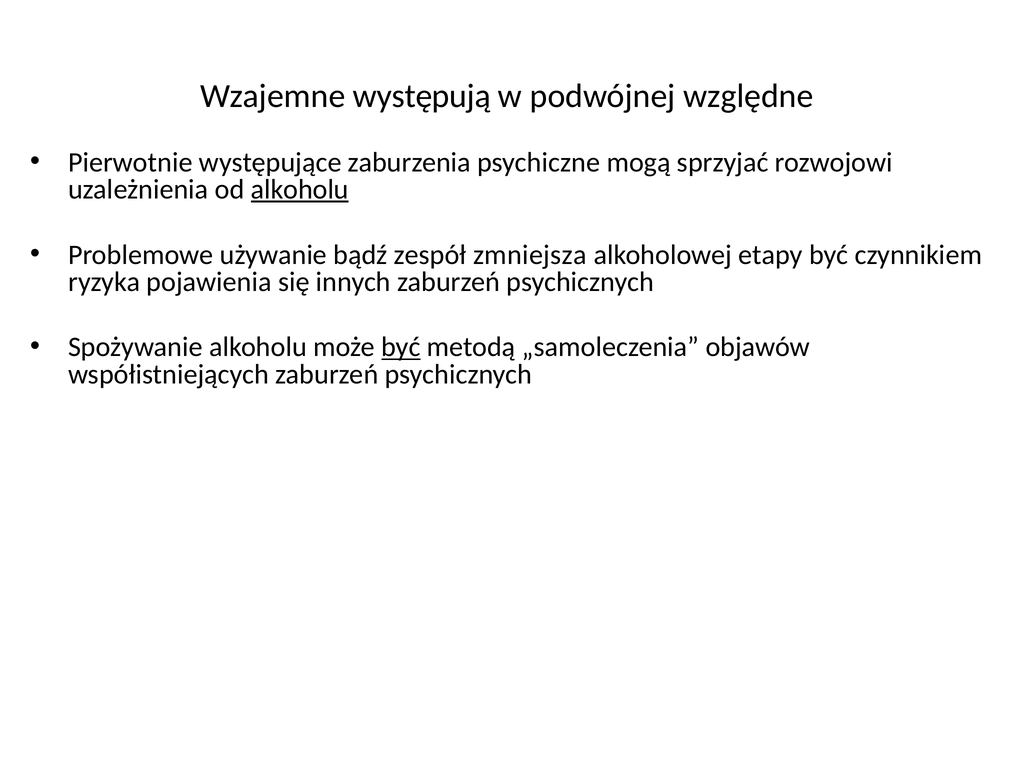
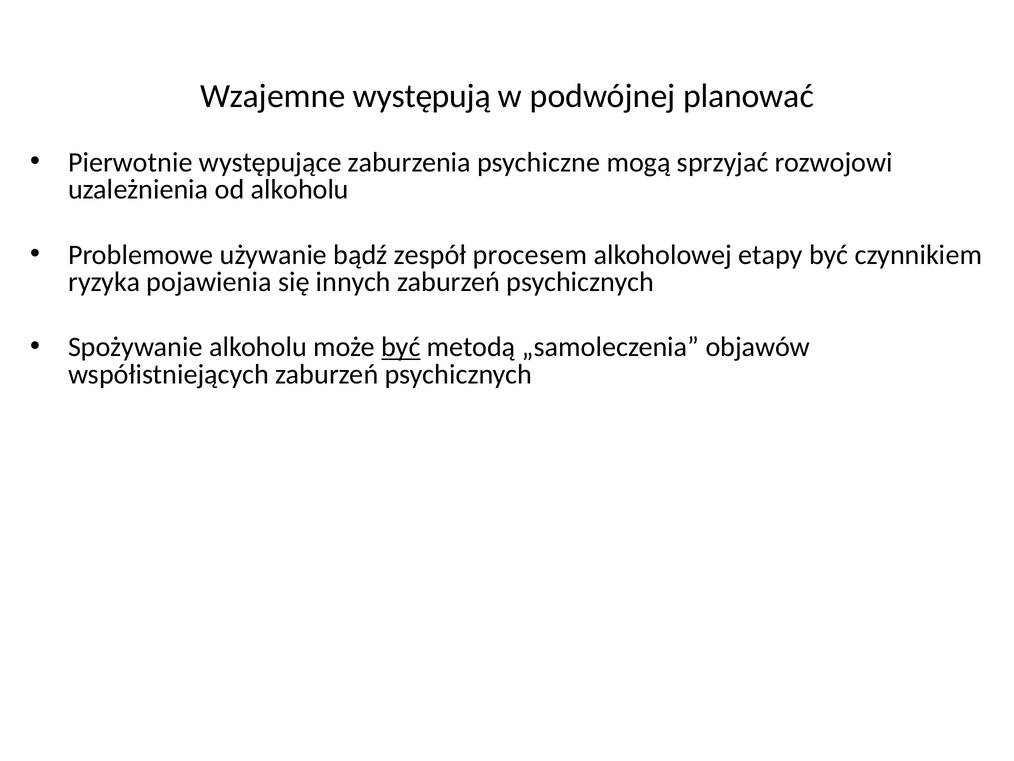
względne: względne -> planować (748, 96)
alkoholu underline: present -> none (300, 189)
zmniejsza: zmniejsza -> procesem (530, 255)
